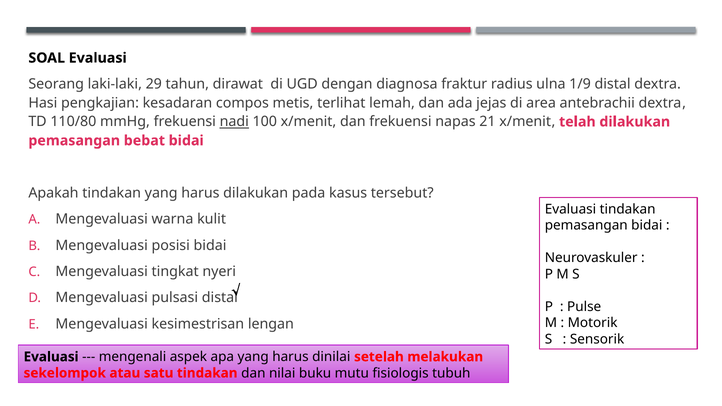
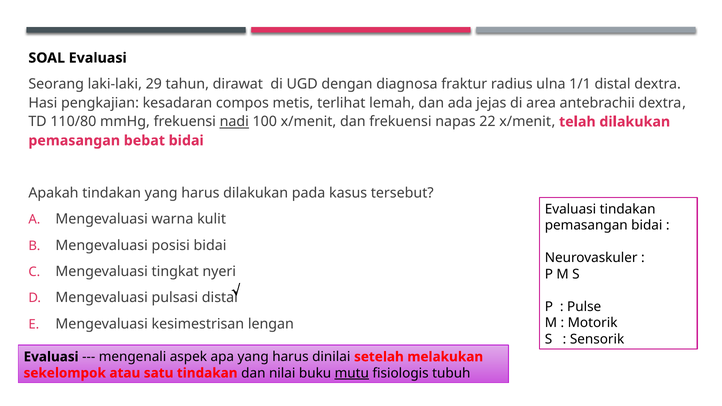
1/9: 1/9 -> 1/1 (580, 84)
21: 21 -> 22 (487, 122)
mutu underline: none -> present (352, 373)
